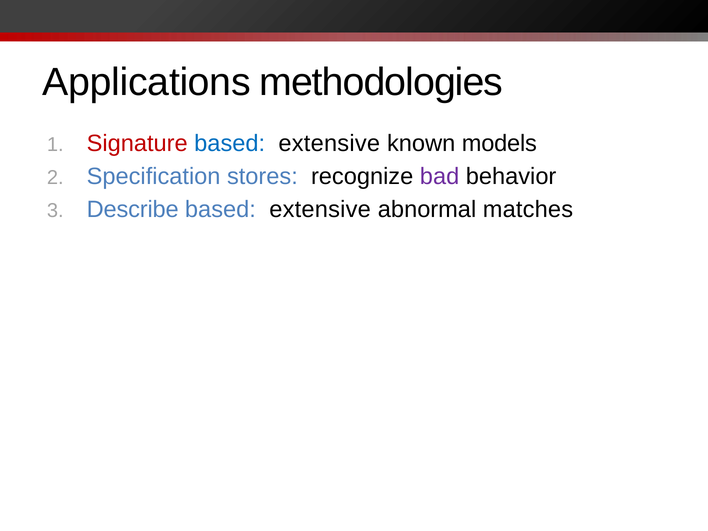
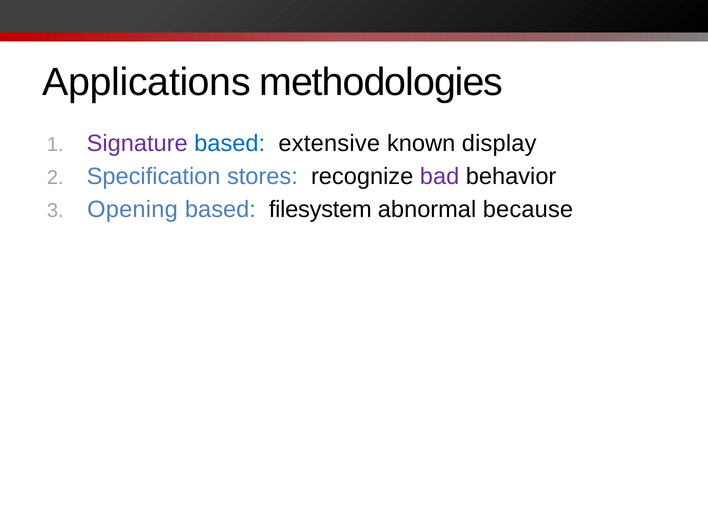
Signature colour: red -> purple (137, 143)
models: models -> display (499, 143)
Describe: Describe -> Opening (133, 209)
extensive: extensive -> filesystem (320, 209)
matches: matches -> because (528, 209)
